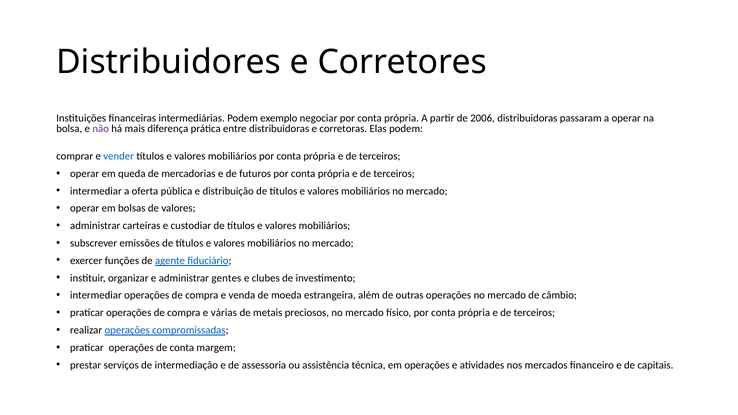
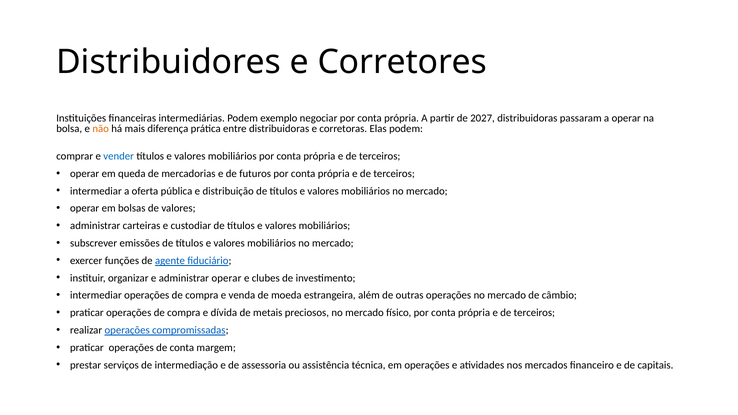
2006: 2006 -> 2027 (483, 118)
não colour: purple -> orange (101, 129)
administrar gentes: gentes -> operar (226, 278)
várias: várias -> dívida (224, 313)
